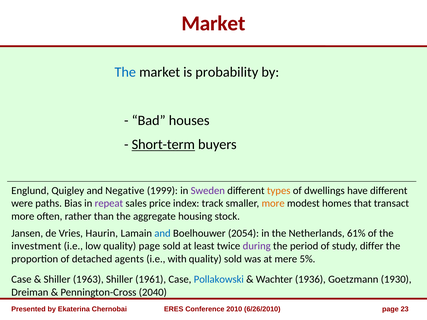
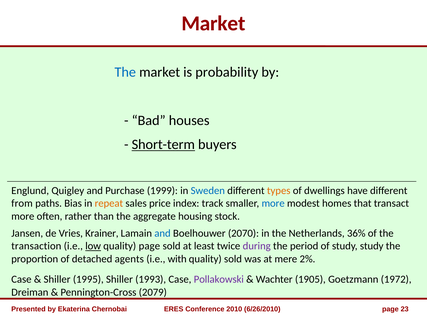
Negative: Negative -> Purchase (125, 191)
Sweden colour: purple -> blue (208, 191)
were: were -> from (22, 204)
repeat colour: purple -> orange (109, 204)
more colour: orange -> blue (273, 204)
Haurin: Haurin -> Krainer (102, 233)
2054: 2054 -> 2070 (243, 233)
61%: 61% -> 36% (356, 233)
investment: investment -> transaction (36, 246)
low underline: none -> present (93, 246)
study differ: differ -> study (372, 246)
5%: 5% -> 2% (307, 259)
1963: 1963 -> 1995 (88, 280)
1961: 1961 -> 1993 (151, 280)
Pollakowski colour: blue -> purple (219, 280)
1936: 1936 -> 1905 (310, 280)
1930: 1930 -> 1972 (396, 280)
2040: 2040 -> 2079 (153, 292)
